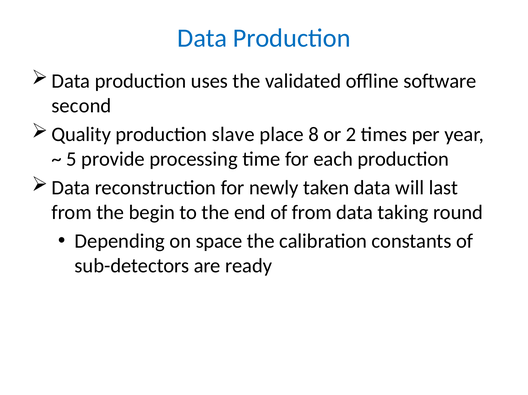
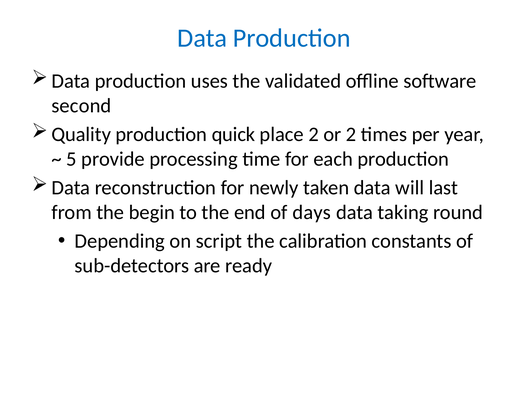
slave: slave -> quick (233, 134)
place 8: 8 -> 2 (314, 134)
of from: from -> days (312, 212)
space: space -> script (219, 241)
